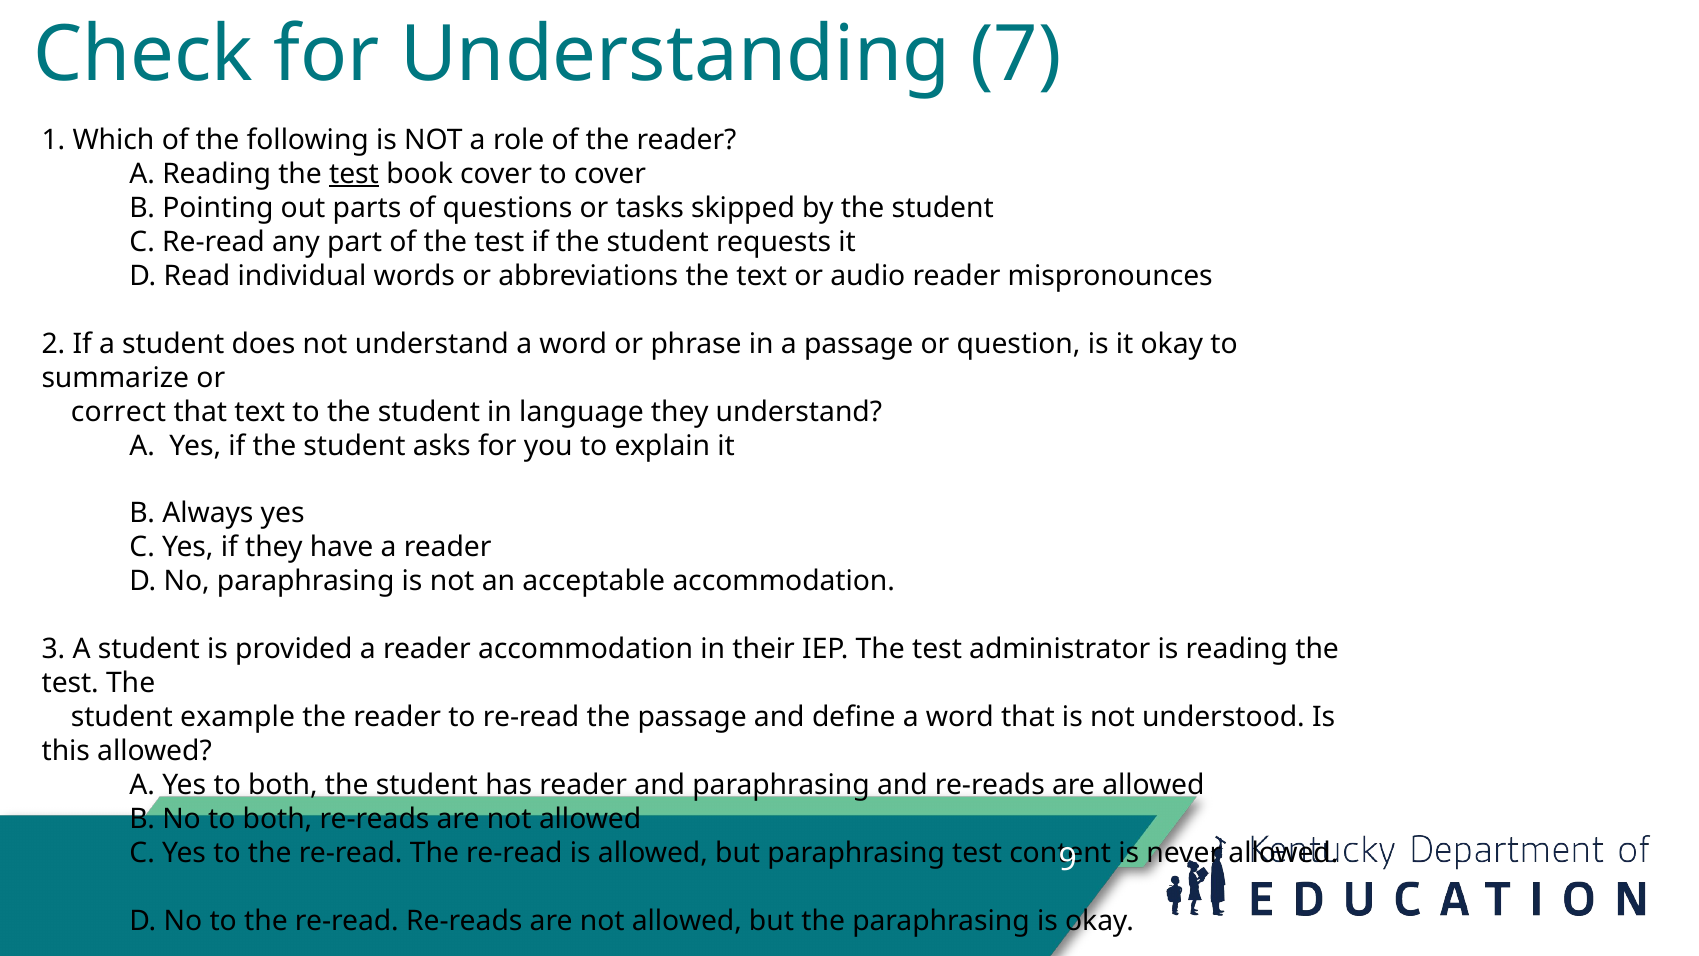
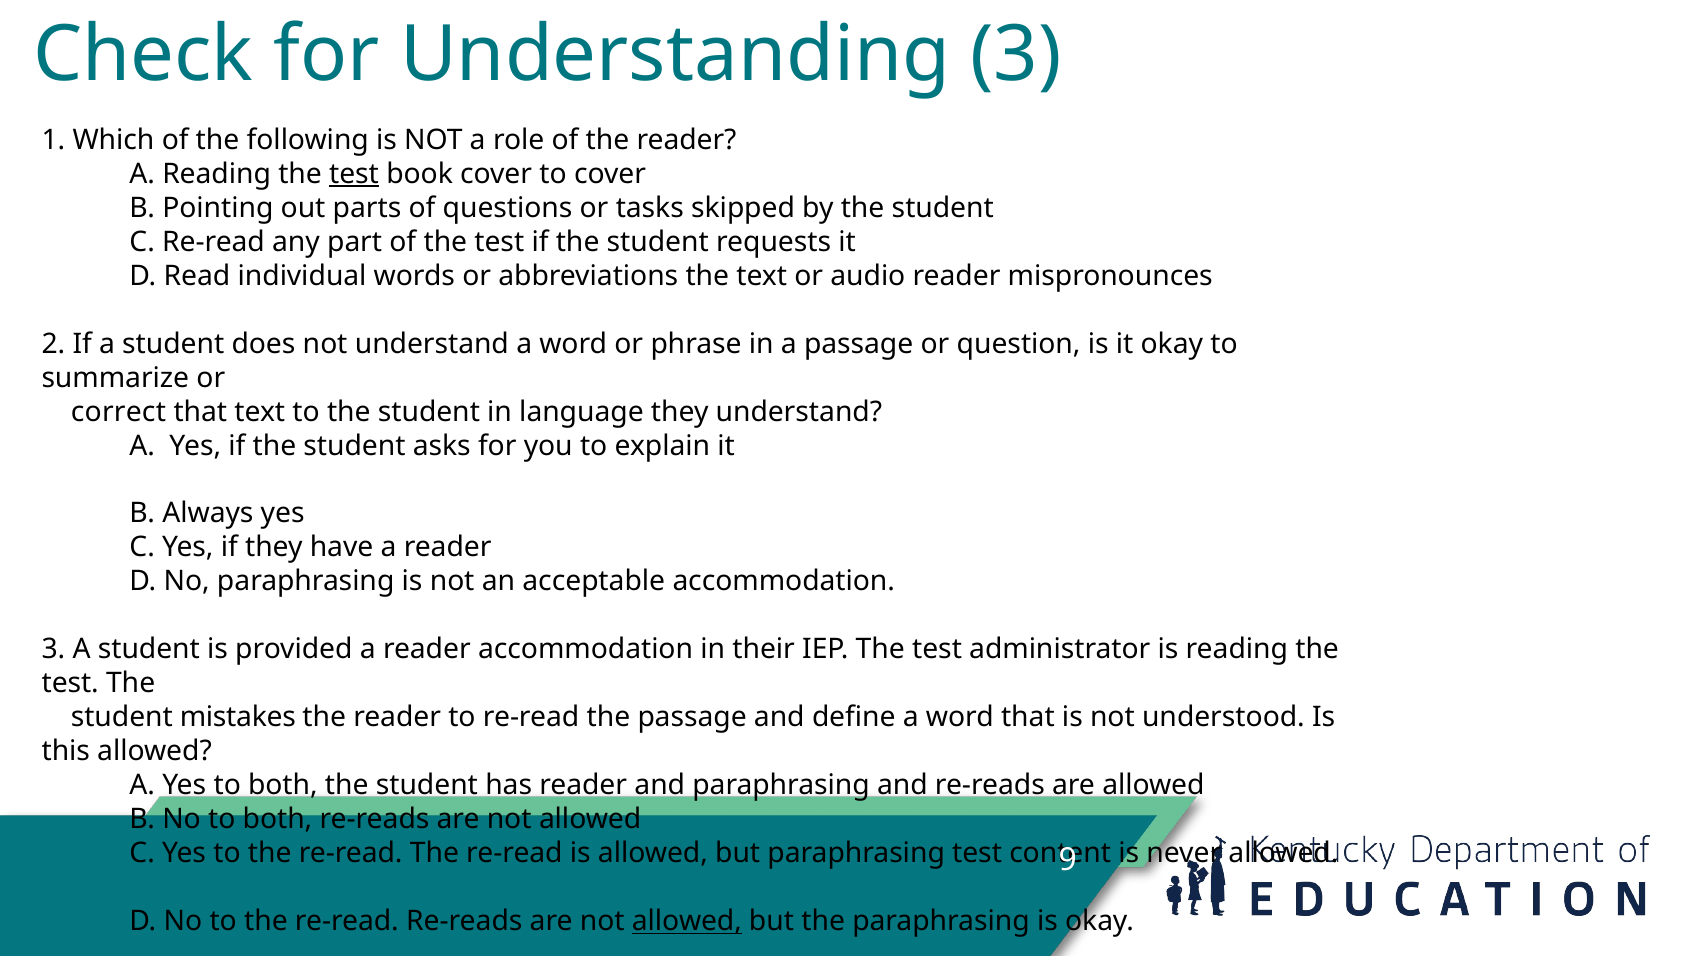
Understanding 7: 7 -> 3 (1016, 55)
example: example -> mistakes (238, 717)
allowed underline: none -> present (687, 921)
